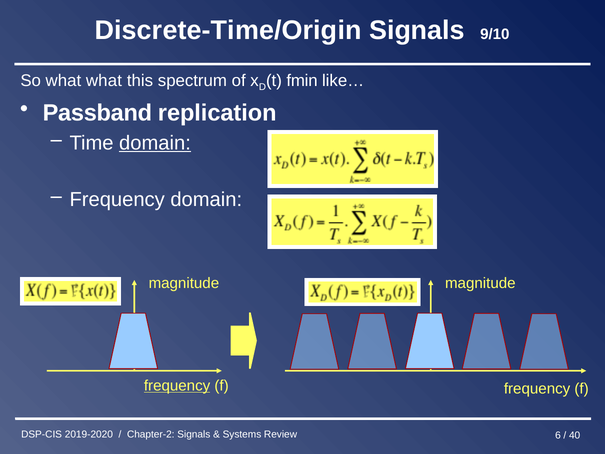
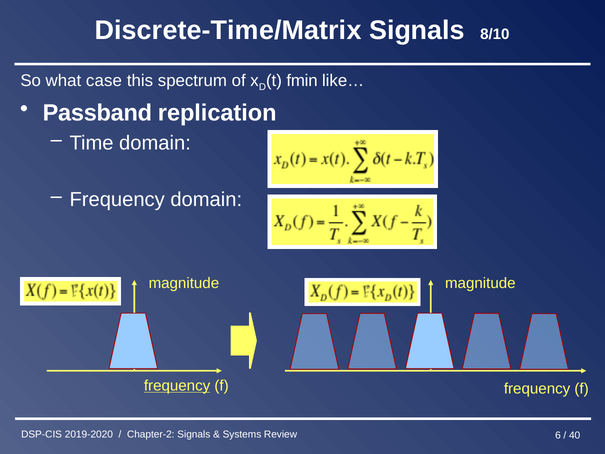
Discrete-Time/Origin: Discrete-Time/Origin -> Discrete-Time/Matrix (228, 30)
9/10: 9/10 -> 8/10 (495, 34)
what what: what -> case (104, 81)
domain underline: present -> none (155, 143)
